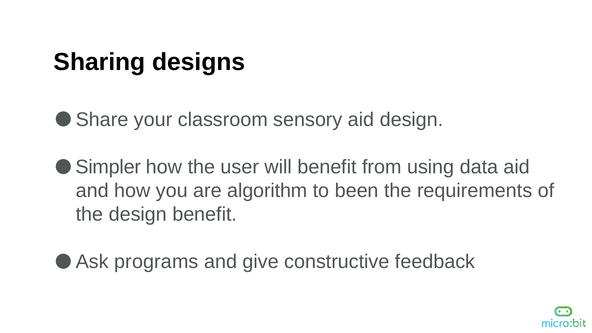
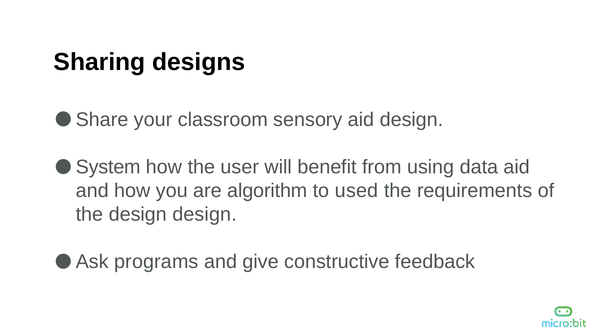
Simpler: Simpler -> System (108, 167)
been: been -> used (357, 191)
design benefit: benefit -> design (205, 214)
